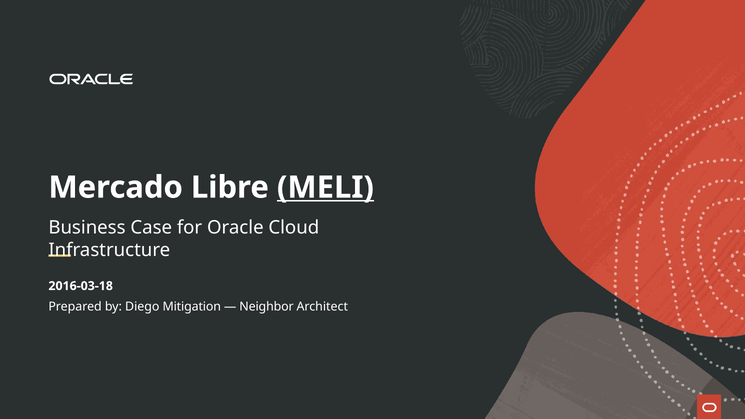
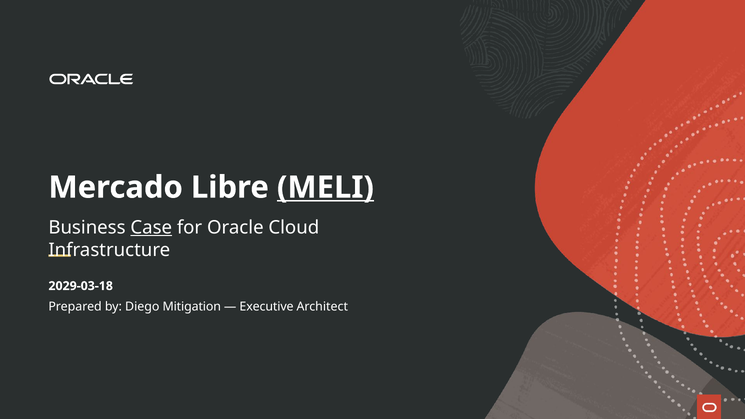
Case underline: none -> present (151, 228)
2016-03-18: 2016-03-18 -> 2029-03-18 (81, 286)
Neighbor: Neighbor -> Executive (267, 307)
